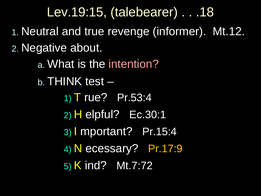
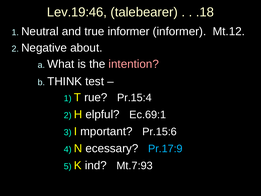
Lev.19:15: Lev.19:15 -> Lev.19:46 (77, 12)
true revenge: revenge -> informer (129, 31)
Pr.53:4: Pr.53:4 -> Pr.15:4 (134, 98)
Ec.30:1: Ec.30:1 -> Ec.69:1 (148, 115)
Pr.15:4: Pr.15:4 -> Pr.15:6 (160, 132)
Pr.17:9 colour: yellow -> light blue (165, 149)
Mt.7:72: Mt.7:72 -> Mt.7:93 (135, 166)
